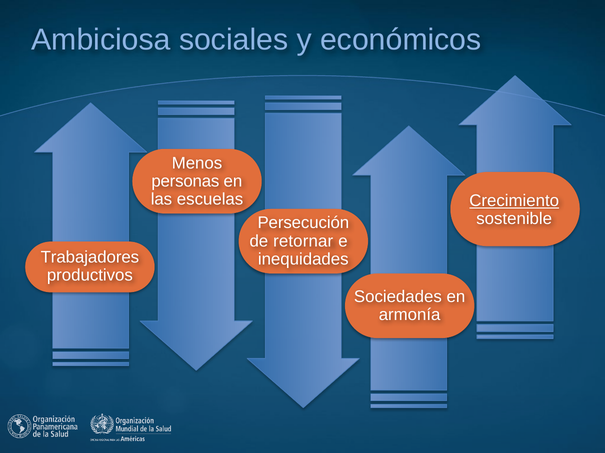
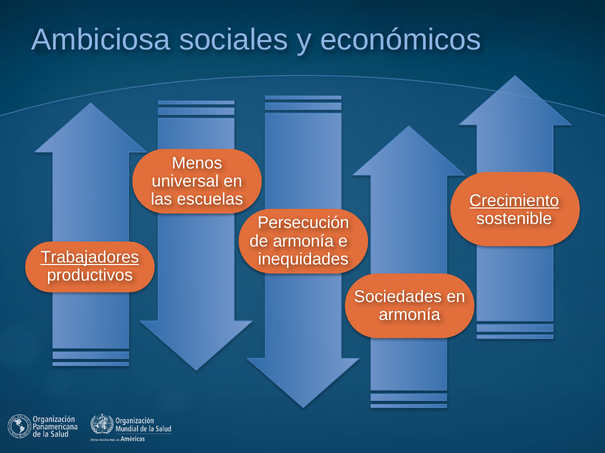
personas: personas -> universal (185, 181)
de retornar: retornar -> armonía (303, 241)
Trabajadores underline: none -> present (90, 258)
